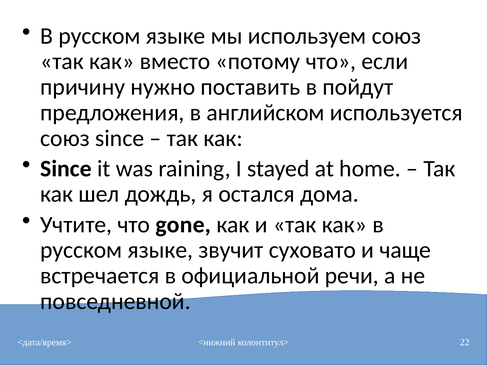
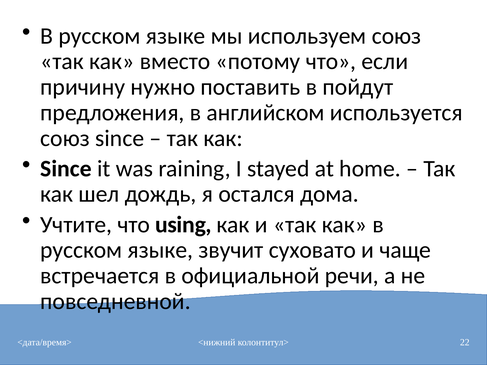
gone: gone -> using (183, 225)
